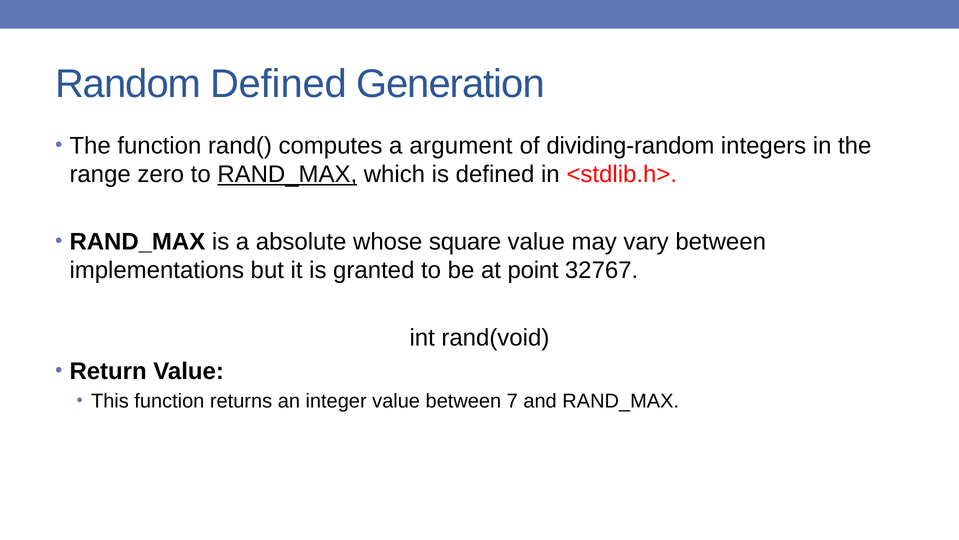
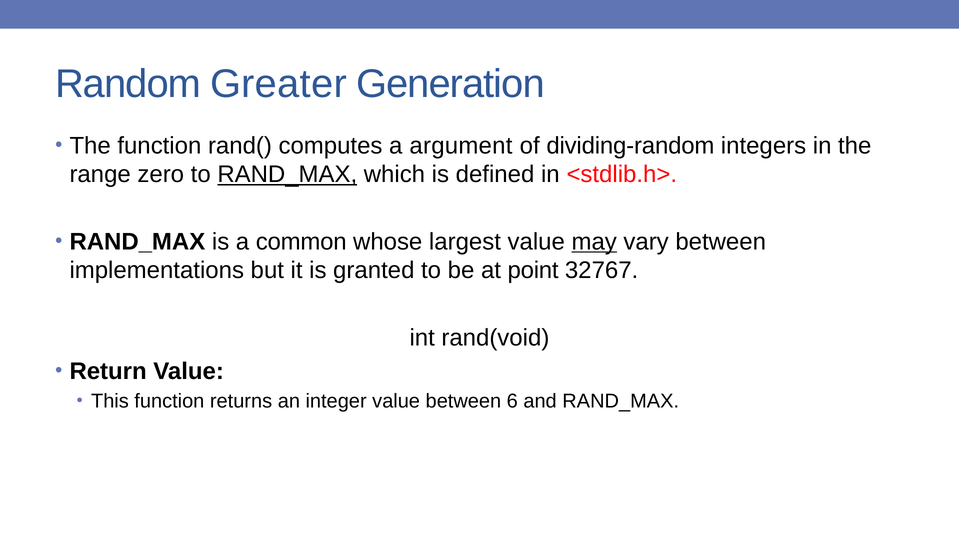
Random Defined: Defined -> Greater (278, 84)
absolute: absolute -> common (301, 241)
square: square -> largest (465, 241)
may underline: none -> present (594, 241)
7: 7 -> 6 (512, 401)
